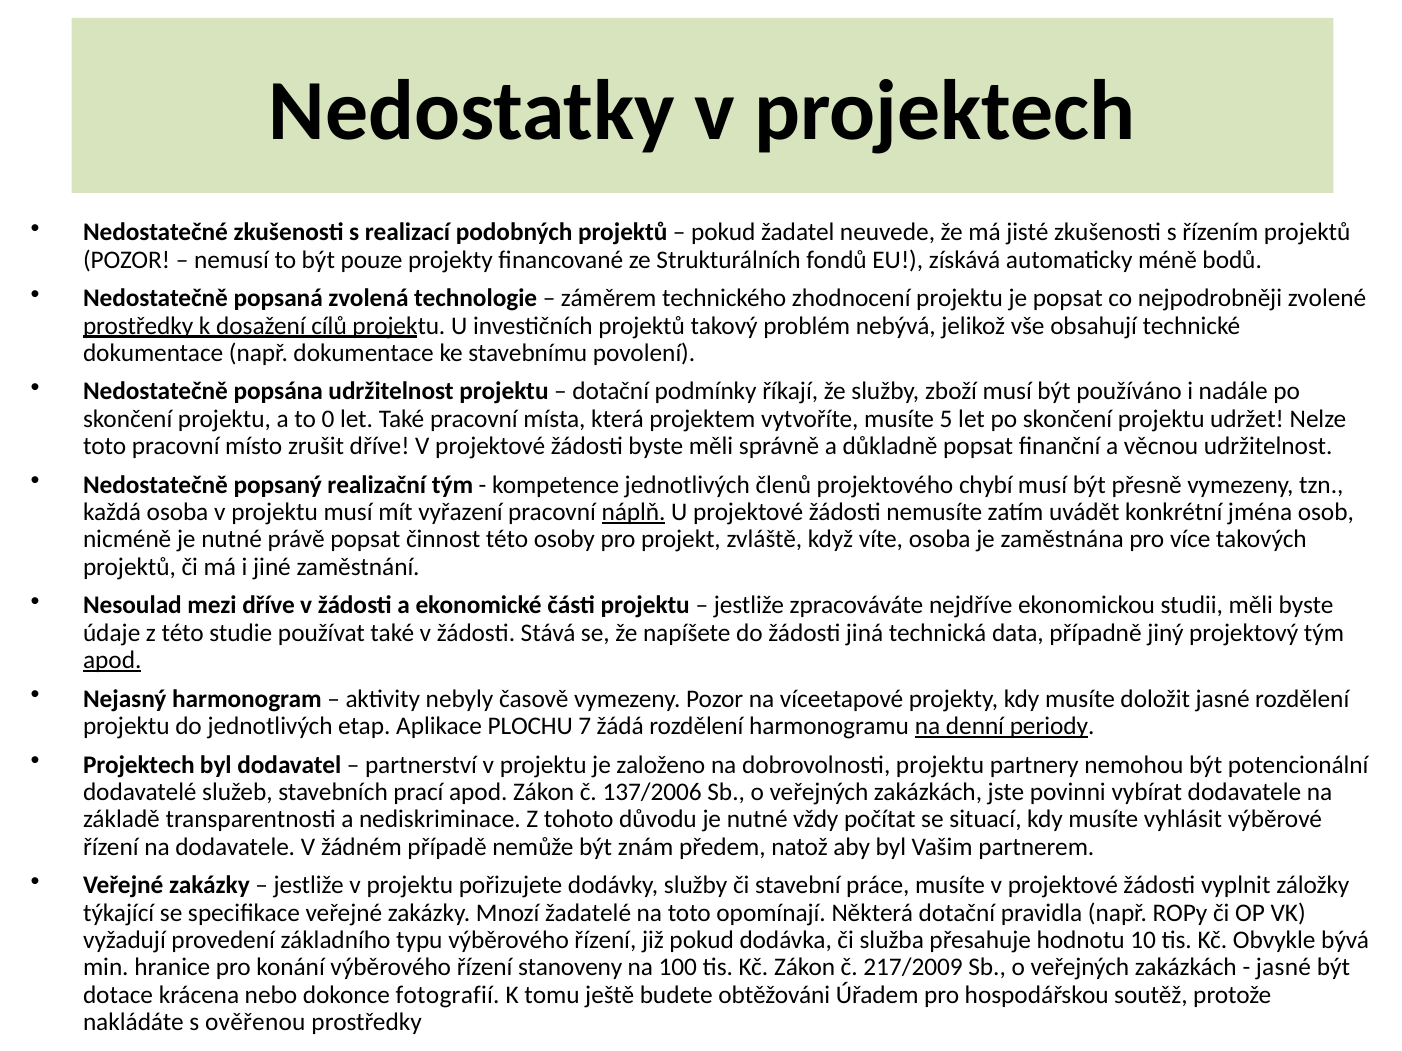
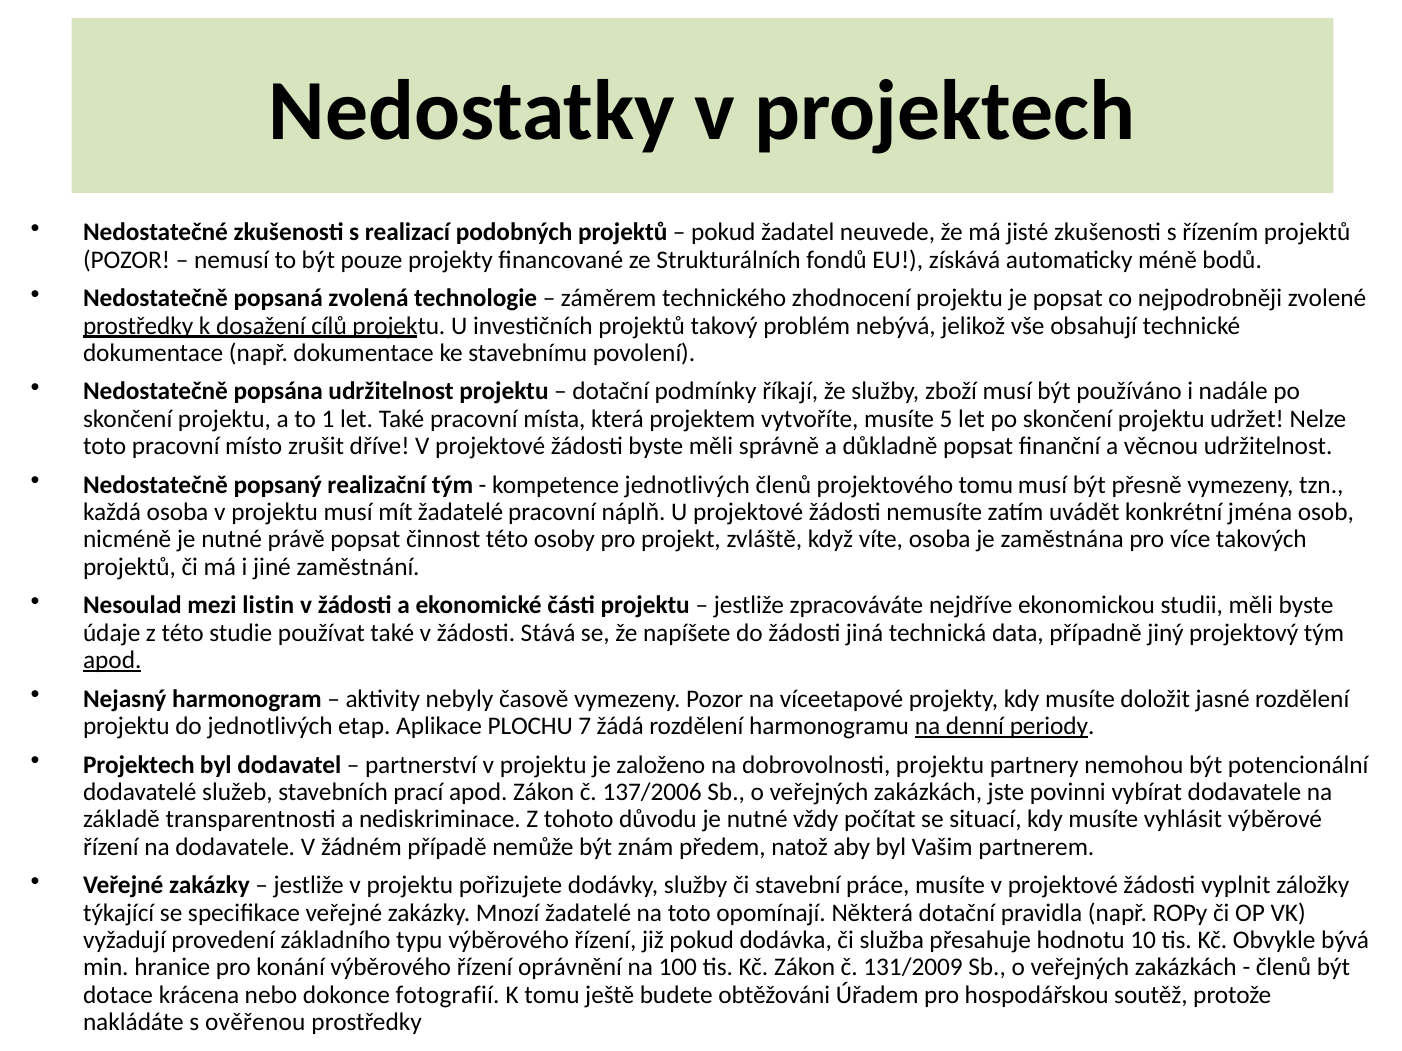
0: 0 -> 1 (328, 419)
projektového chybí: chybí -> tomu (986, 485)
mít vyřazení: vyřazení -> žadatelé (461, 512)
náplň underline: present -> none (634, 512)
mezi dříve: dříve -> listin (268, 606)
stanoveny: stanoveny -> oprávnění (570, 968)
217/2009: 217/2009 -> 131/2009 (913, 968)
jasné: jasné -> členů (1284, 968)
